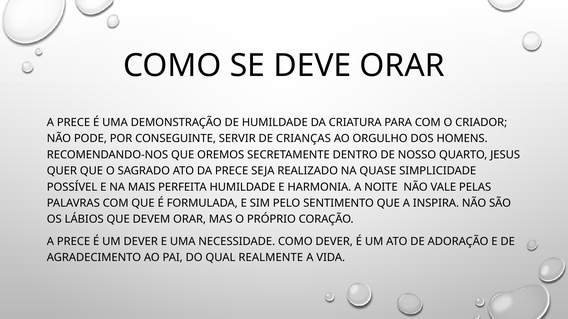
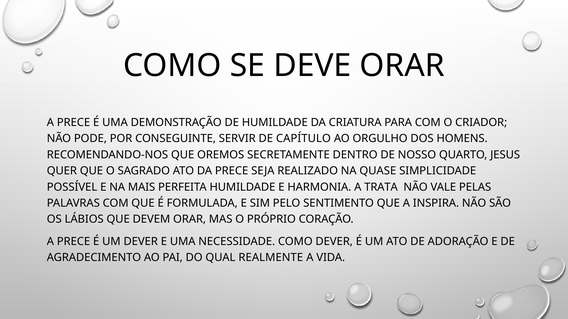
CRIANÇAS: CRIANÇAS -> CAPÍTULO (303, 139)
NOITE: NOITE -> TRATA (381, 187)
